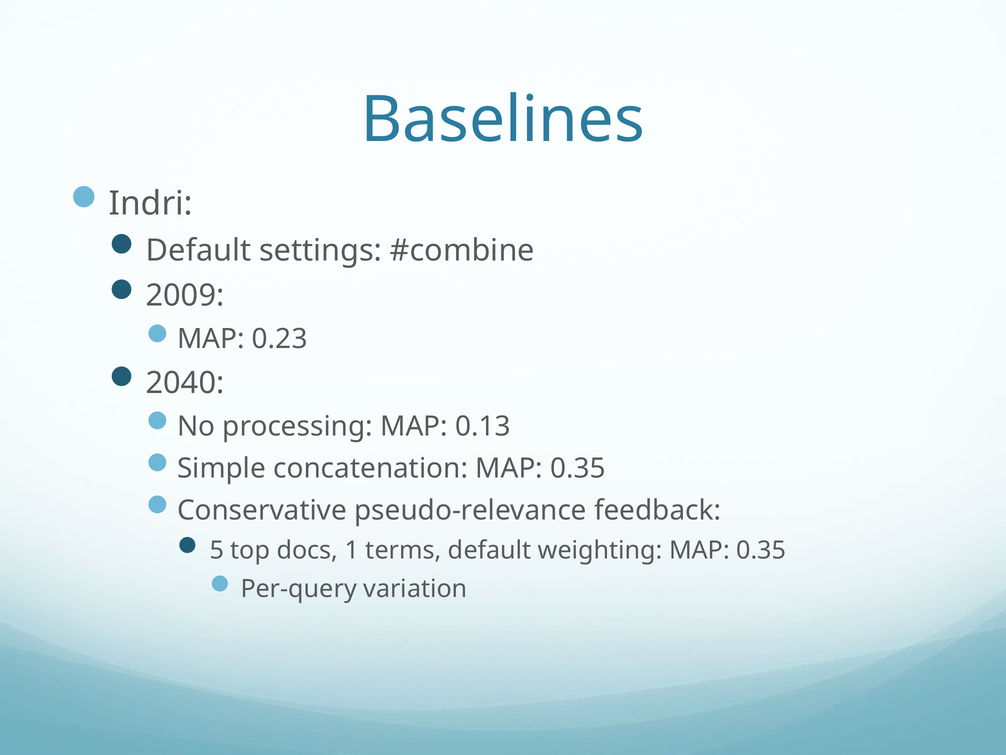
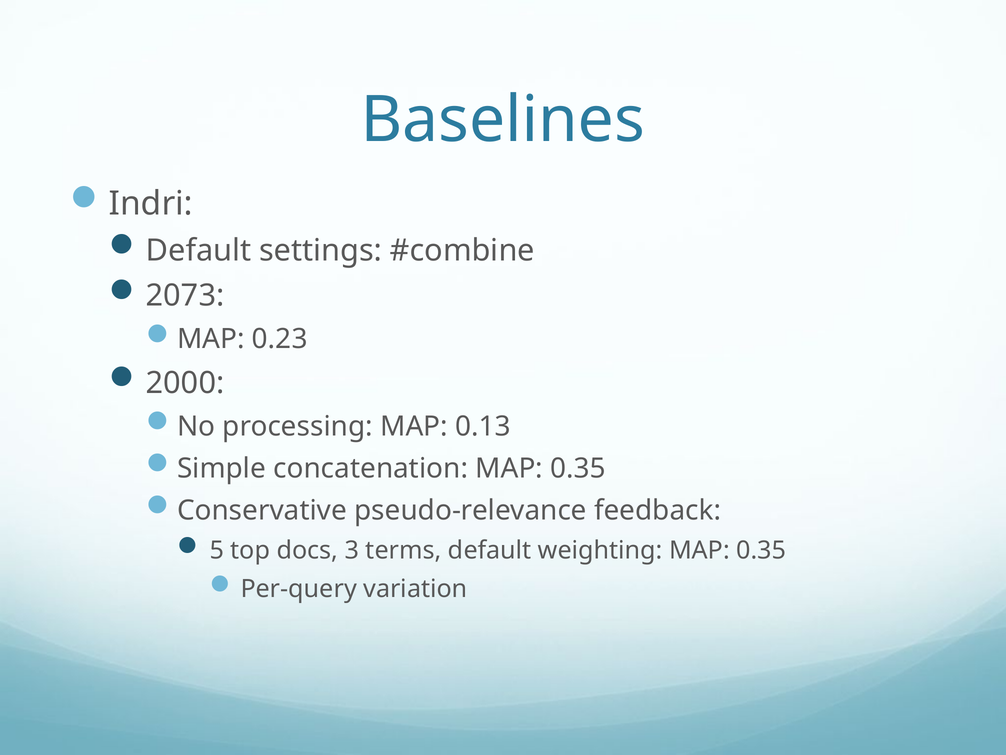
2009: 2009 -> 2073 (185, 296)
2040: 2040 -> 2000 (185, 383)
1: 1 -> 3 (352, 550)
